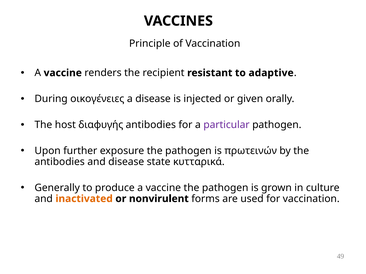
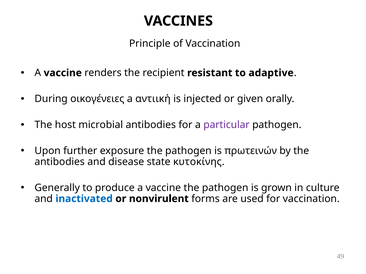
a disease: disease -> αντιική (153, 99)
διαφυγής: διαφυγής -> microbial (101, 125)
κυτταρικά: κυτταρικά -> κυτοκίνης (199, 162)
inactivated colour: orange -> blue (84, 199)
